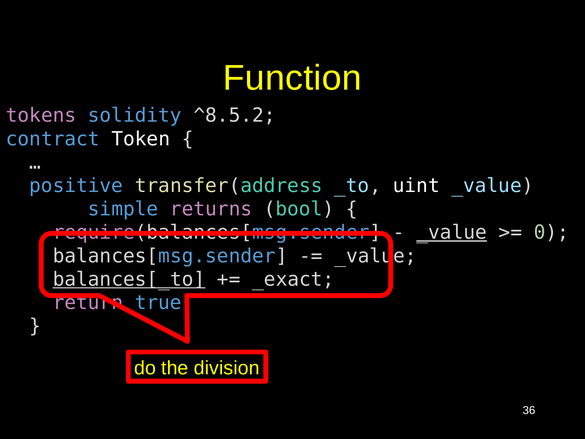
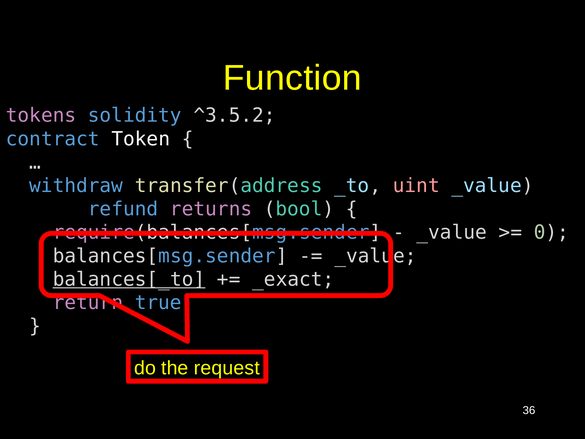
^8.5.2: ^8.5.2 -> ^3.5.2 (235, 115)
positive: positive -> withdraw (76, 186)
uint colour: white -> pink (416, 186)
simple: simple -> refund (123, 209)
_value underline: present -> none (452, 232)
division: division -> request (227, 368)
